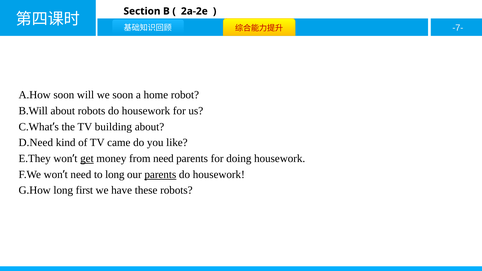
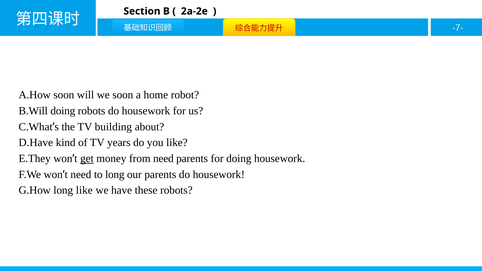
B.Will about: about -> doing (63, 111)
D.Need: D.Need -> D.Have (36, 143)
came: came -> years (119, 143)
parents underline: present -> none (160, 175)
long first: first -> like (84, 190)
